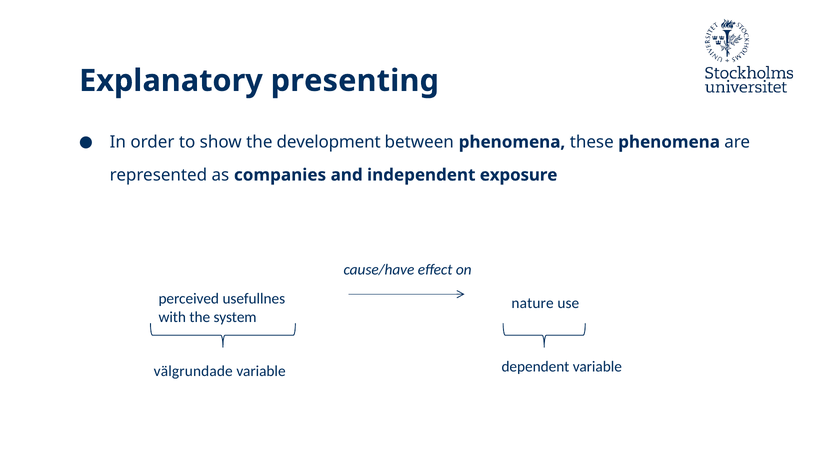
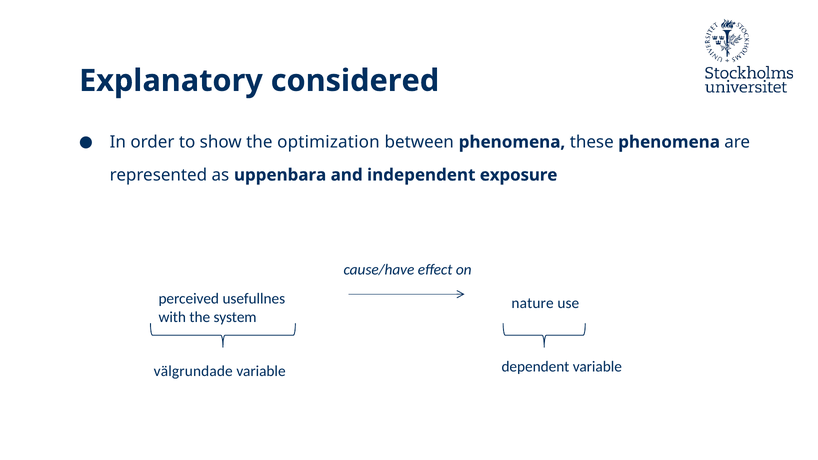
presenting: presenting -> considered (355, 81)
development: development -> optimization (328, 142)
companies: companies -> uppenbara (280, 175)
